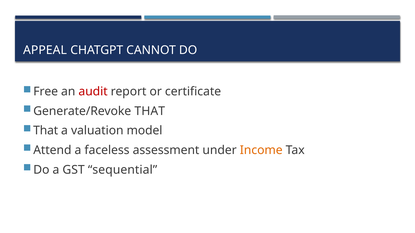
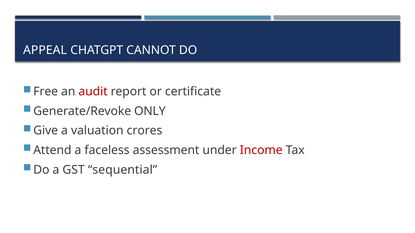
Generate/Revoke THAT: THAT -> ONLY (150, 111)
That: That -> Give (46, 131)
model: model -> crores (145, 131)
Income colour: orange -> red (261, 150)
